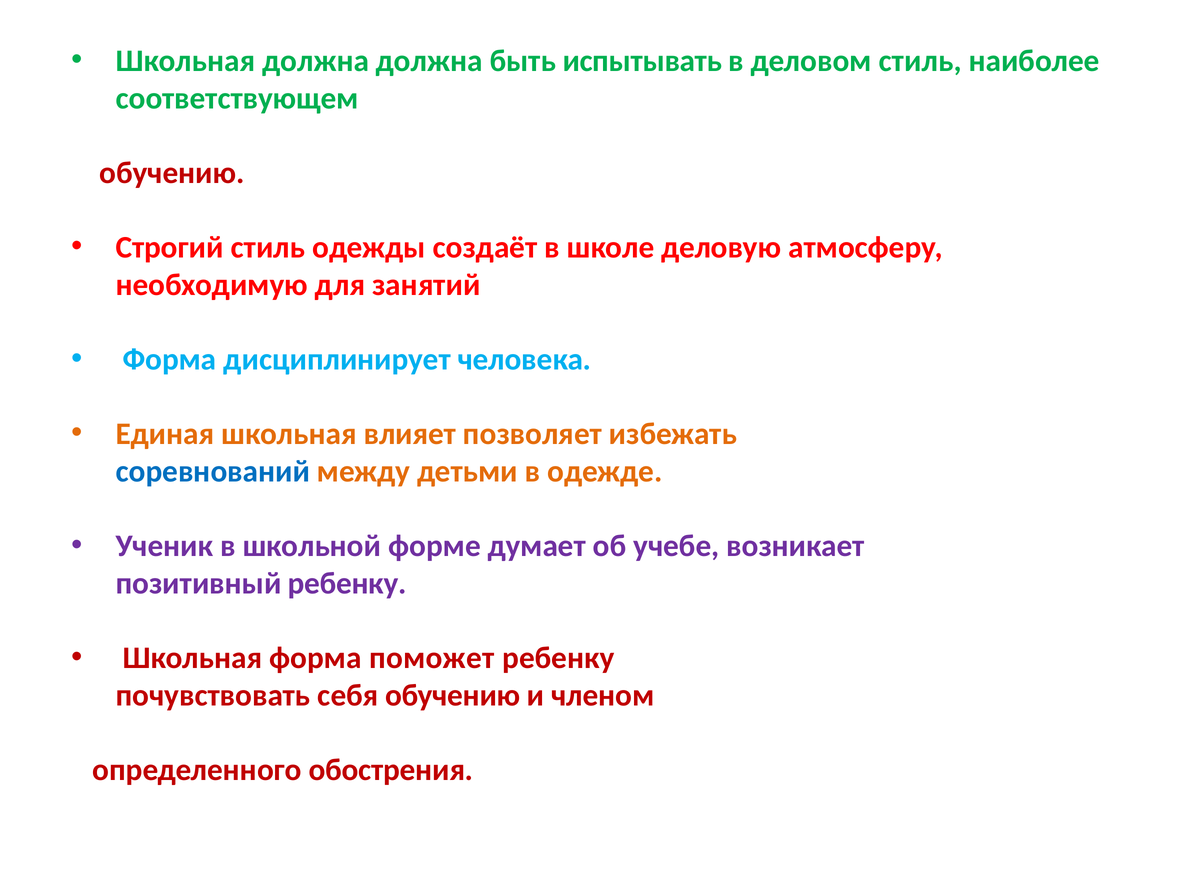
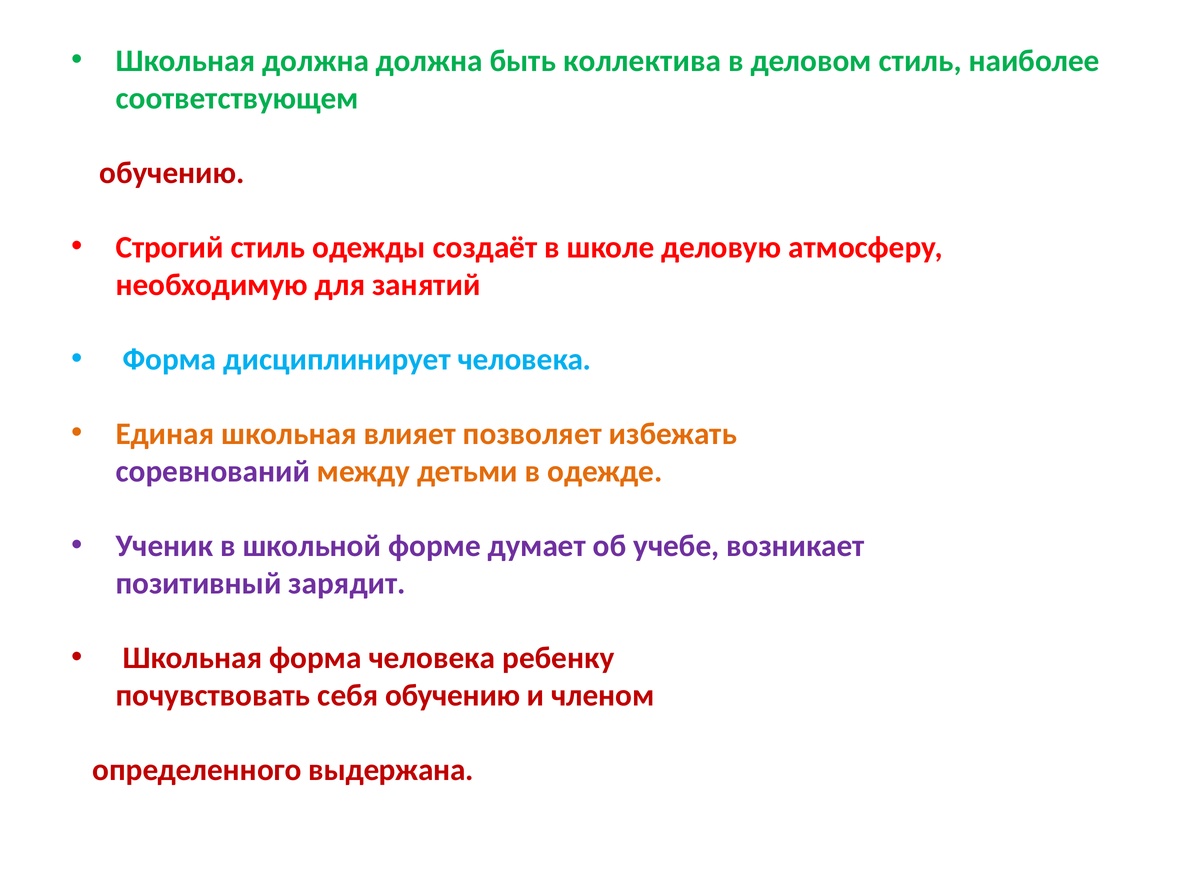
испытывать: испытывать -> коллектива (642, 61)
соревнований colour: blue -> purple (213, 471)
позитивный ребенку: ребенку -> зарядит (347, 583)
форма поможет: поможет -> человека (432, 658)
обострения: обострения -> выдержана (391, 770)
